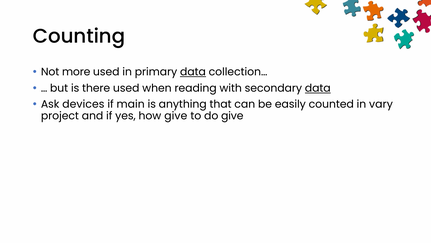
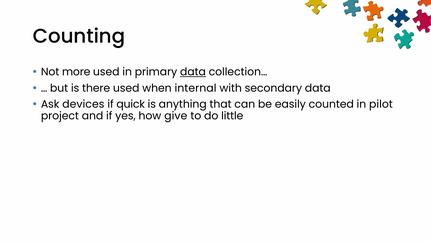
reading: reading -> internal (196, 88)
data underline: present -> none (318, 88)
main: main -> quick (131, 104)
vary: vary -> pilot (381, 104)
do give: give -> little (232, 116)
